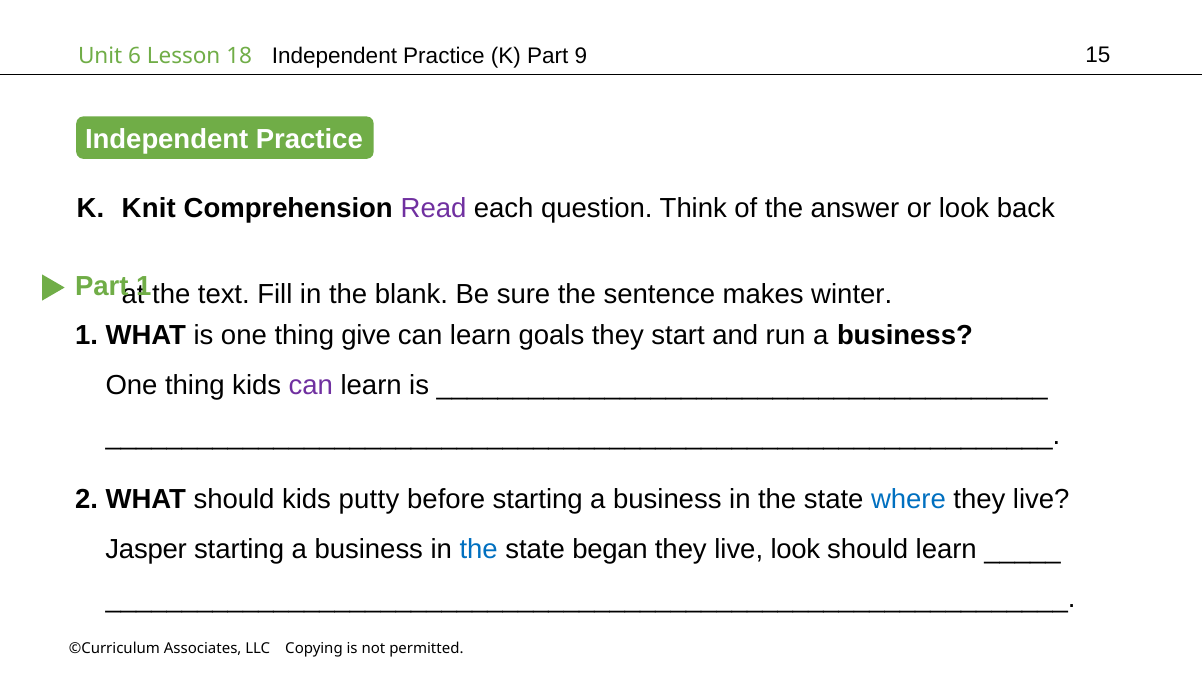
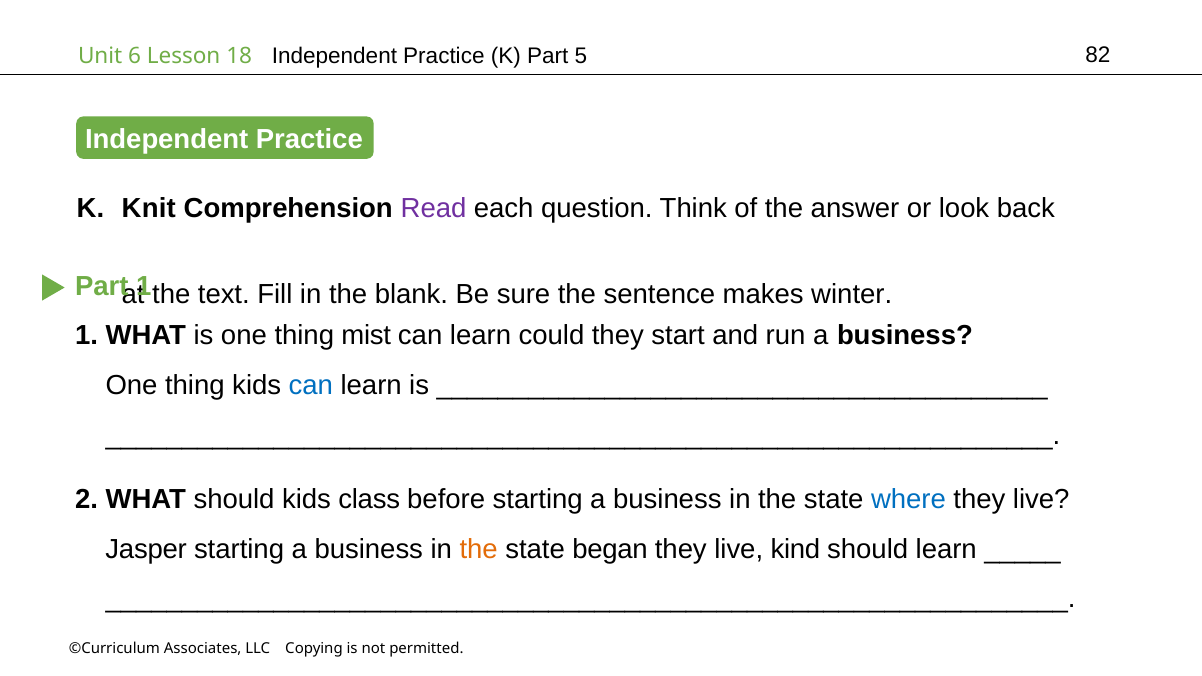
9: 9 -> 5 (581, 56)
15: 15 -> 82 (1098, 56)
give: give -> mist (366, 336)
goals: goals -> could (551, 336)
can colour: purple -> blue (311, 386)
putty: putty -> class (369, 500)
the colour: blue -> orange (479, 549)
live look: look -> kind (795, 549)
